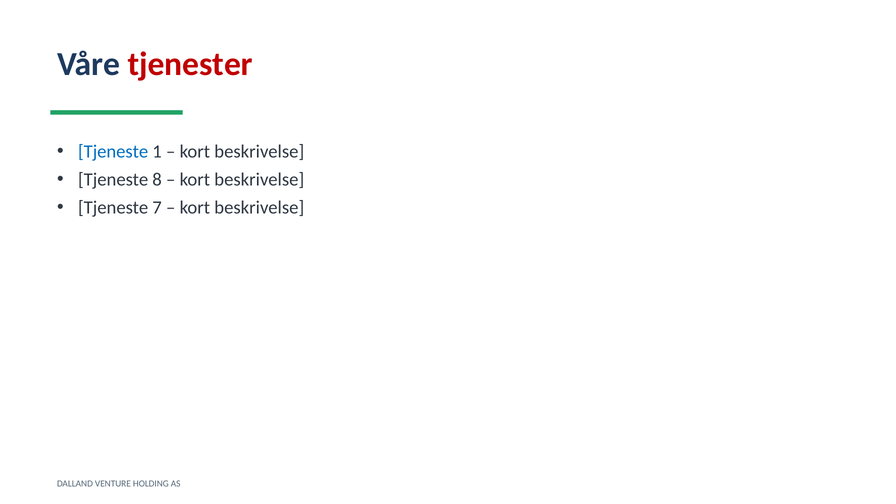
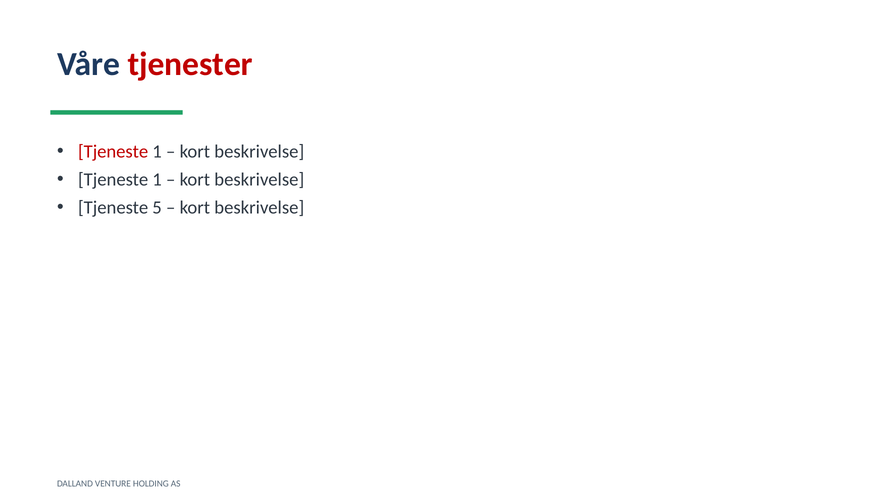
Tjeneste colour: blue -> red (113, 152)
8: 8 -> 1 (157, 180)
7: 7 -> 5 (157, 208)
